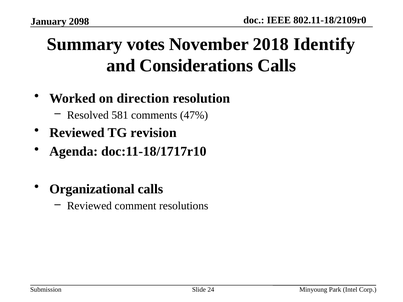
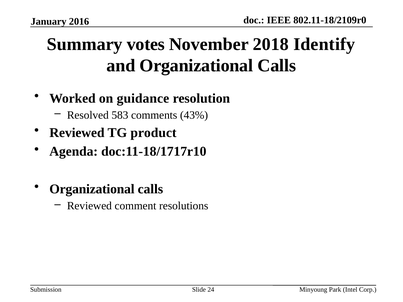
2098: 2098 -> 2016 (79, 22)
and Considerations: Considerations -> Organizational (196, 66)
direction: direction -> guidance (143, 98)
581: 581 -> 583 (120, 115)
47%: 47% -> 43% (194, 115)
revision: revision -> product (153, 133)
